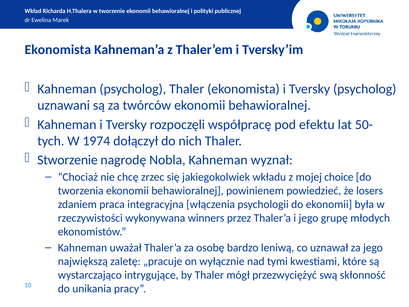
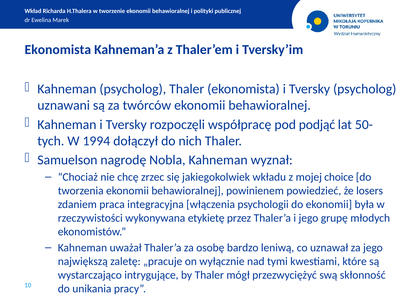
efektu: efektu -> podjąć (317, 124)
1974: 1974 -> 1994 (96, 141)
Stworzenie: Stworzenie -> Samuelson (67, 160)
winners: winners -> etykietę (206, 218)
